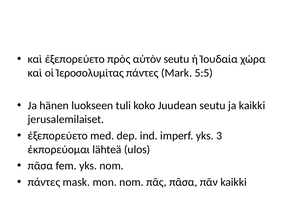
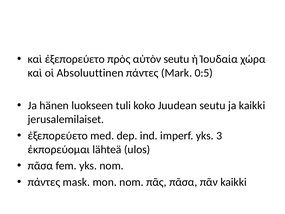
Ἱεροσολυμίτας: Ἱεροσολυμίτας -> Absoluuttinen (90, 73)
5:5: 5:5 -> 0:5 (204, 73)
